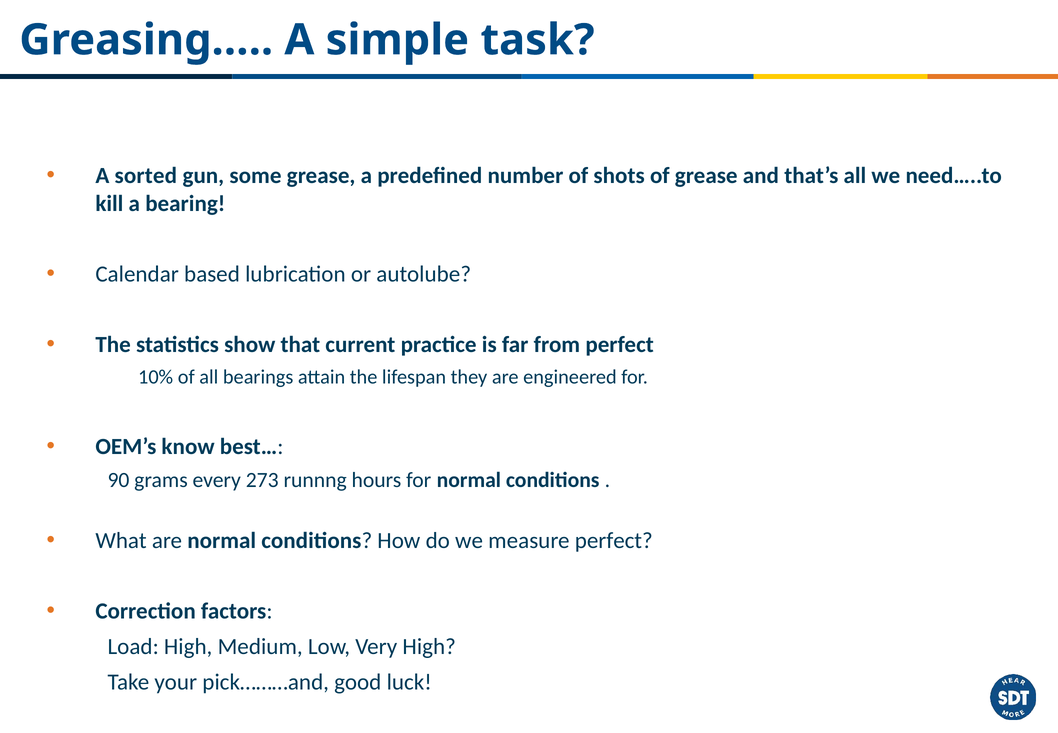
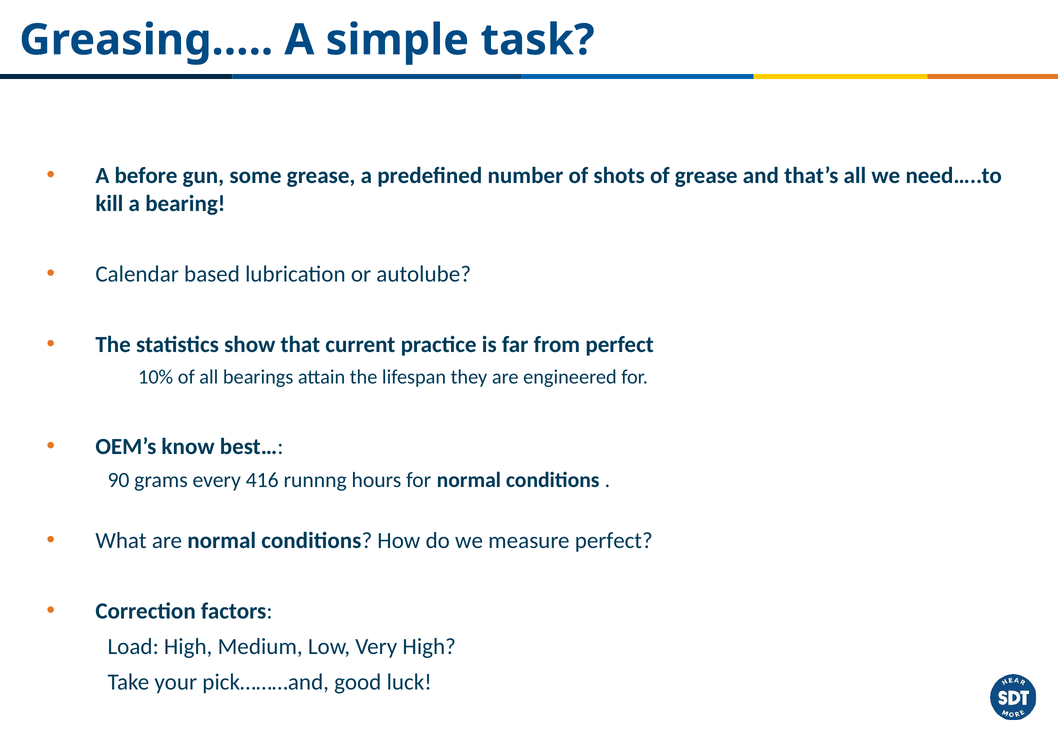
sorted: sorted -> before (146, 176)
273: 273 -> 416 (262, 480)
